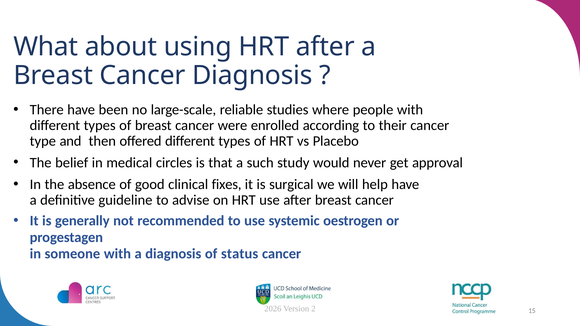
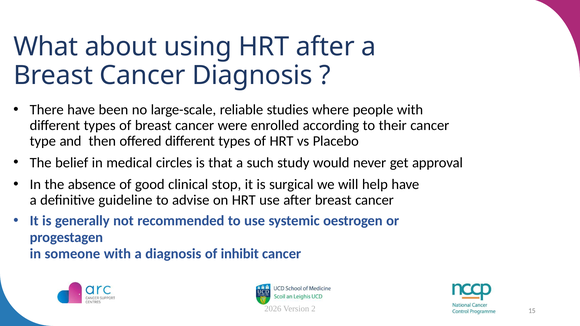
fixes: fixes -> stop (227, 185)
status: status -> inhibit (240, 254)
